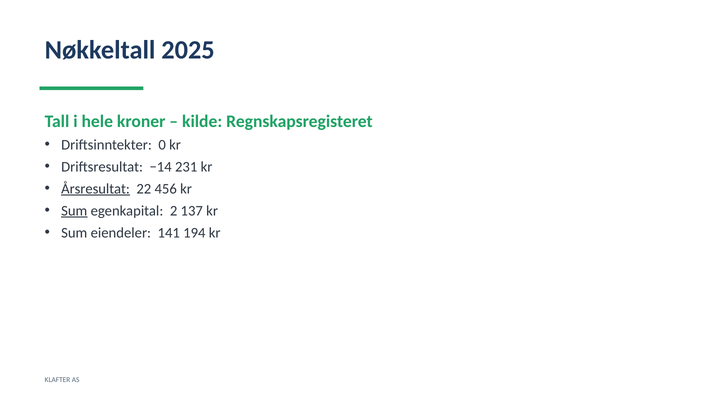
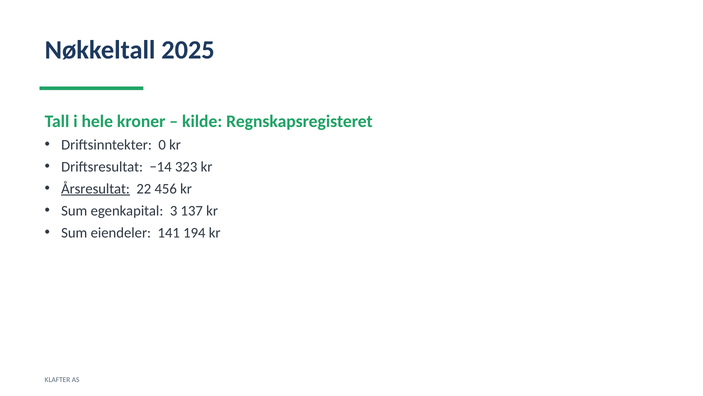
231: 231 -> 323 (186, 167)
Sum underline: present -> none (74, 211)
2: 2 -> 3 (174, 211)
